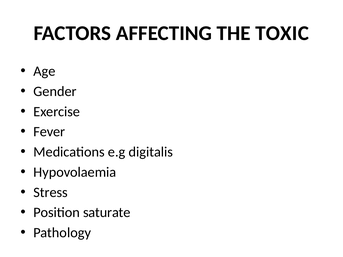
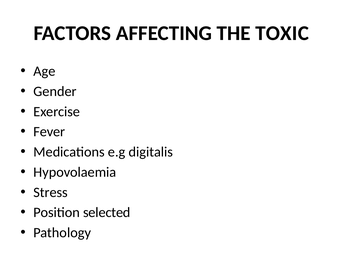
saturate: saturate -> selected (107, 213)
